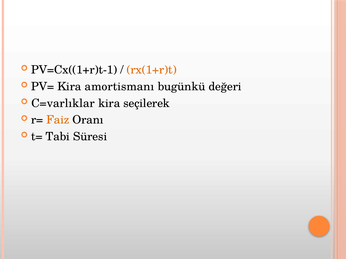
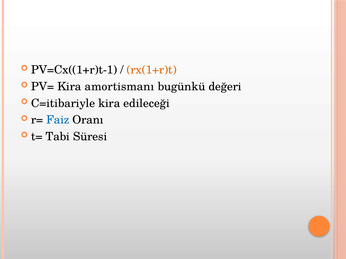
C=varlıklar: C=varlıklar -> C=itibariyle (63, 103)
seçilerek: seçilerek -> edileceği (147, 103)
Faiz colour: orange -> blue (58, 120)
